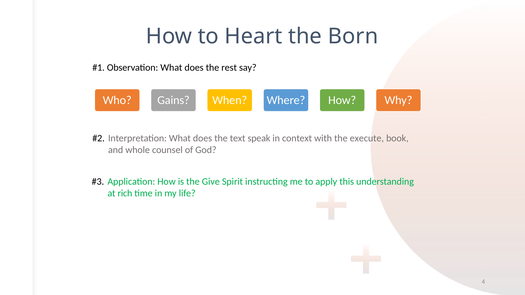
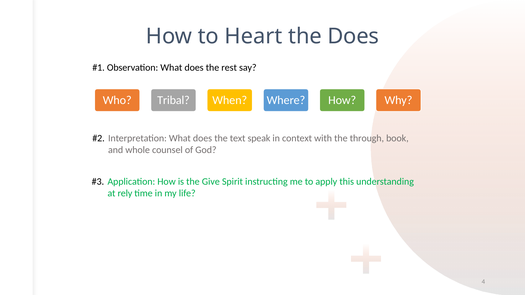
the Born: Born -> Does (353, 36)
Gains: Gains -> Tribal (173, 100)
execute: execute -> through (367, 138)
rich: rich -> rely (125, 194)
